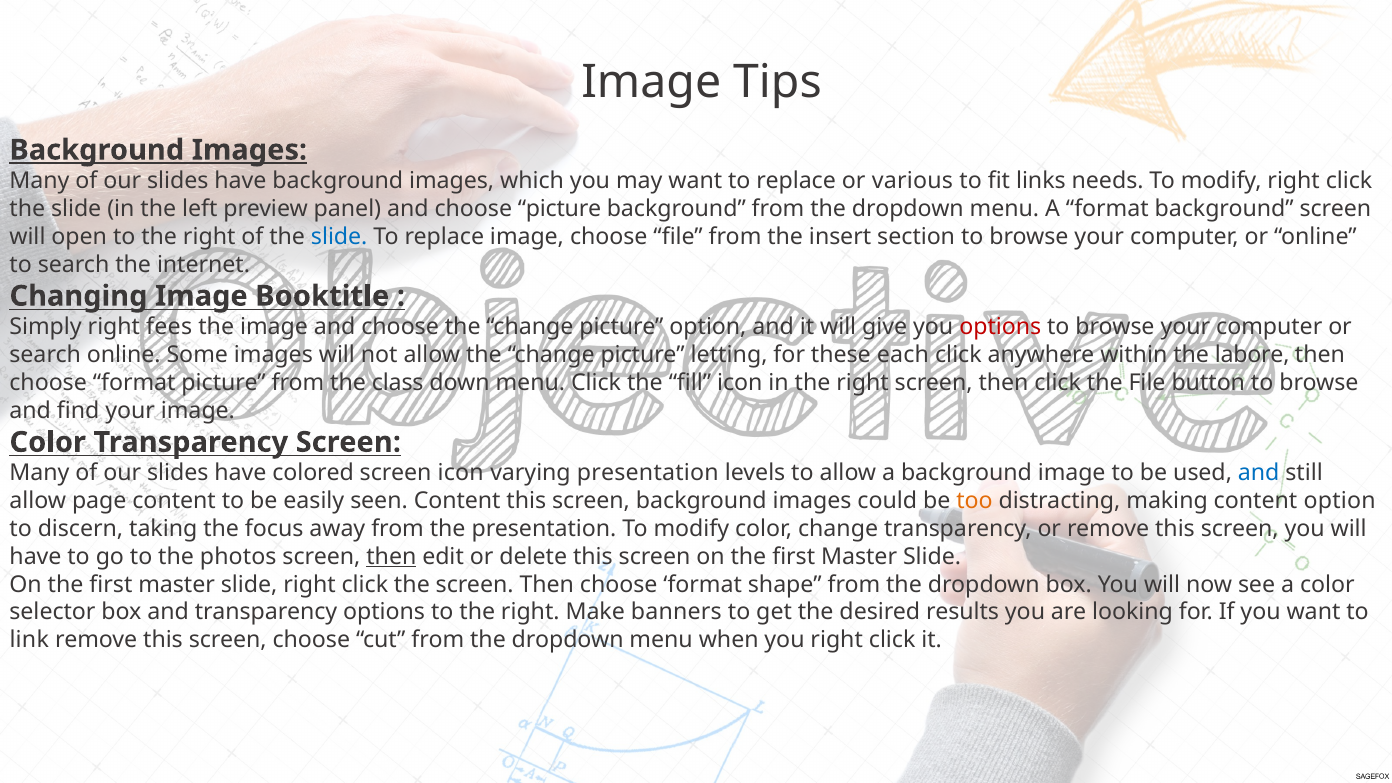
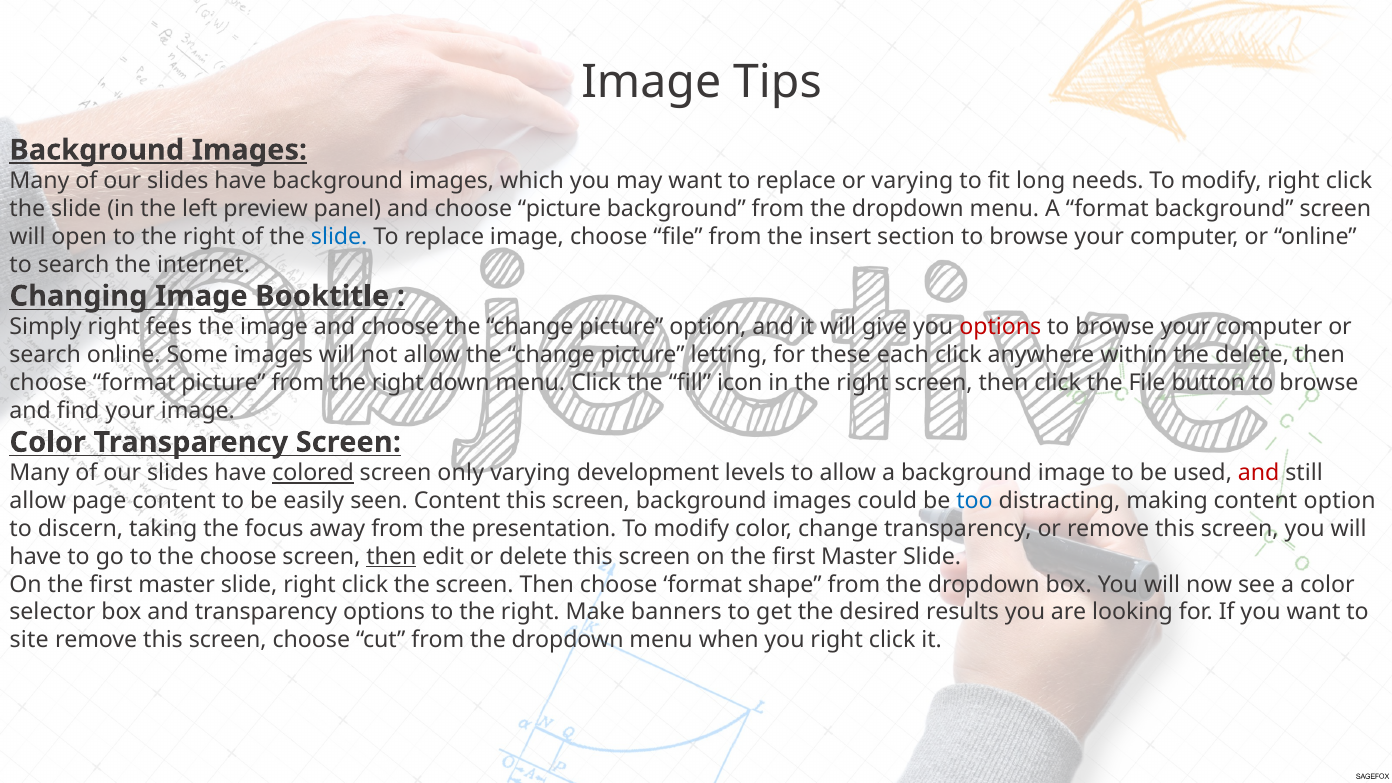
or various: various -> varying (912, 181)
links: links -> long (1041, 181)
the labore: labore -> delete (1252, 355)
from the class: class -> right (398, 383)
colored underline: none -> present (313, 473)
screen icon: icon -> only (461, 473)
varying presentation: presentation -> development (648, 473)
and colour: blue -> red (1259, 473)
too colour: orange -> blue (975, 501)
the photos: photos -> choose (238, 557)
link: link -> site (29, 640)
